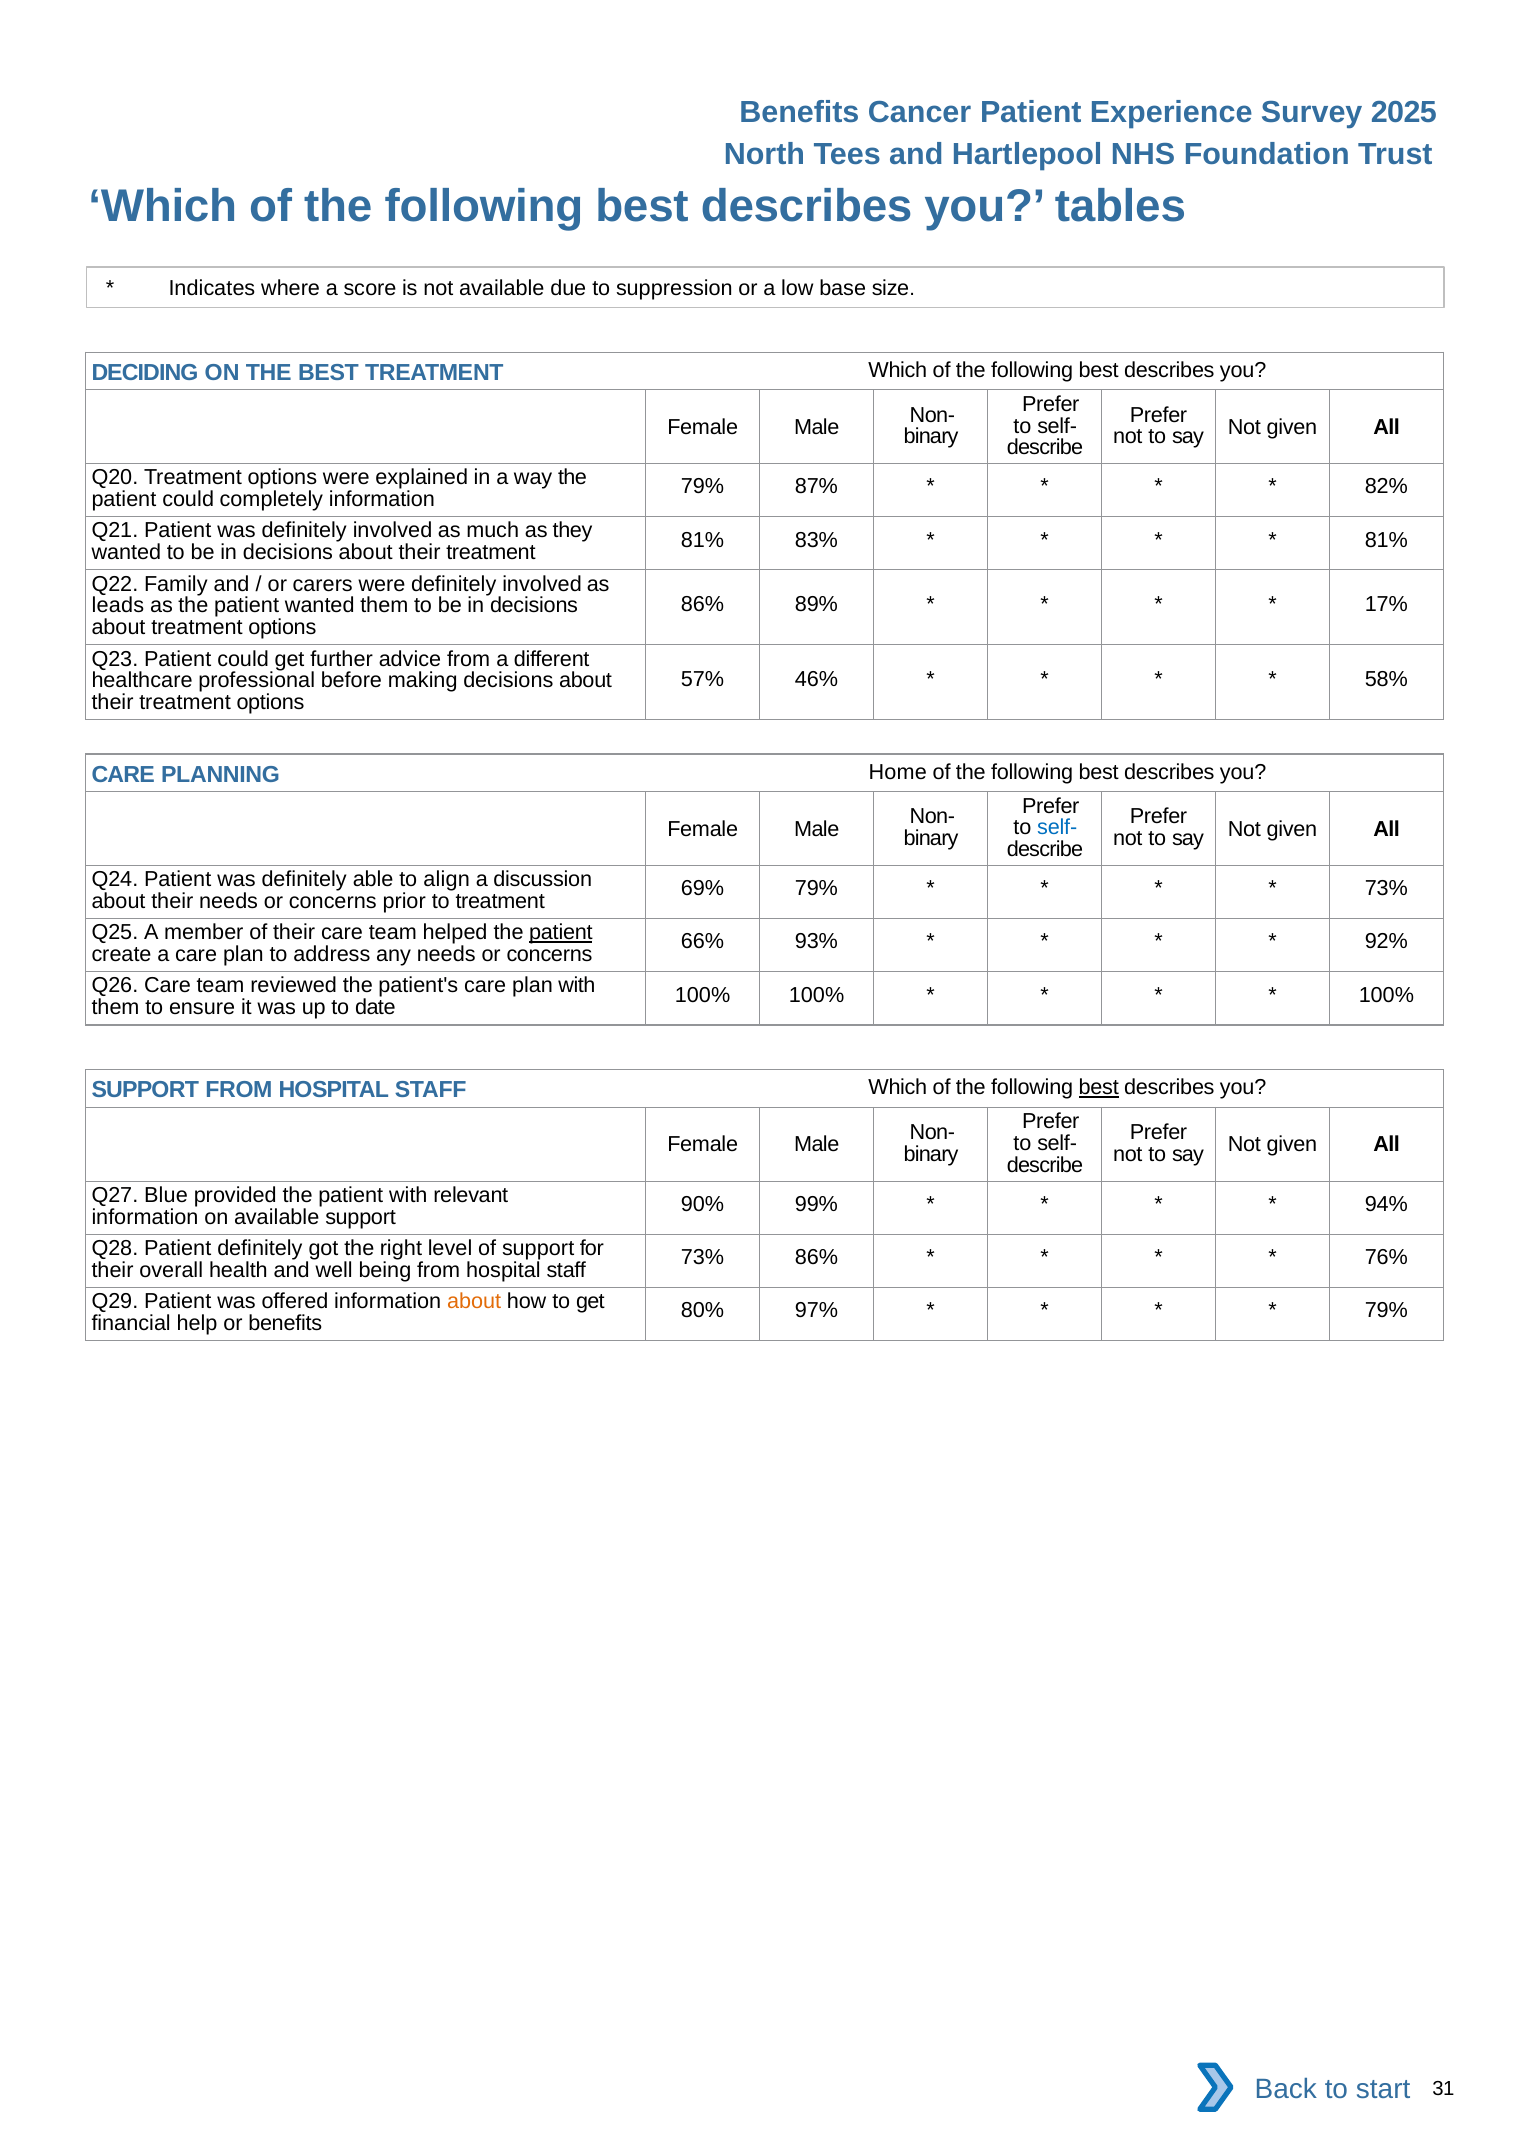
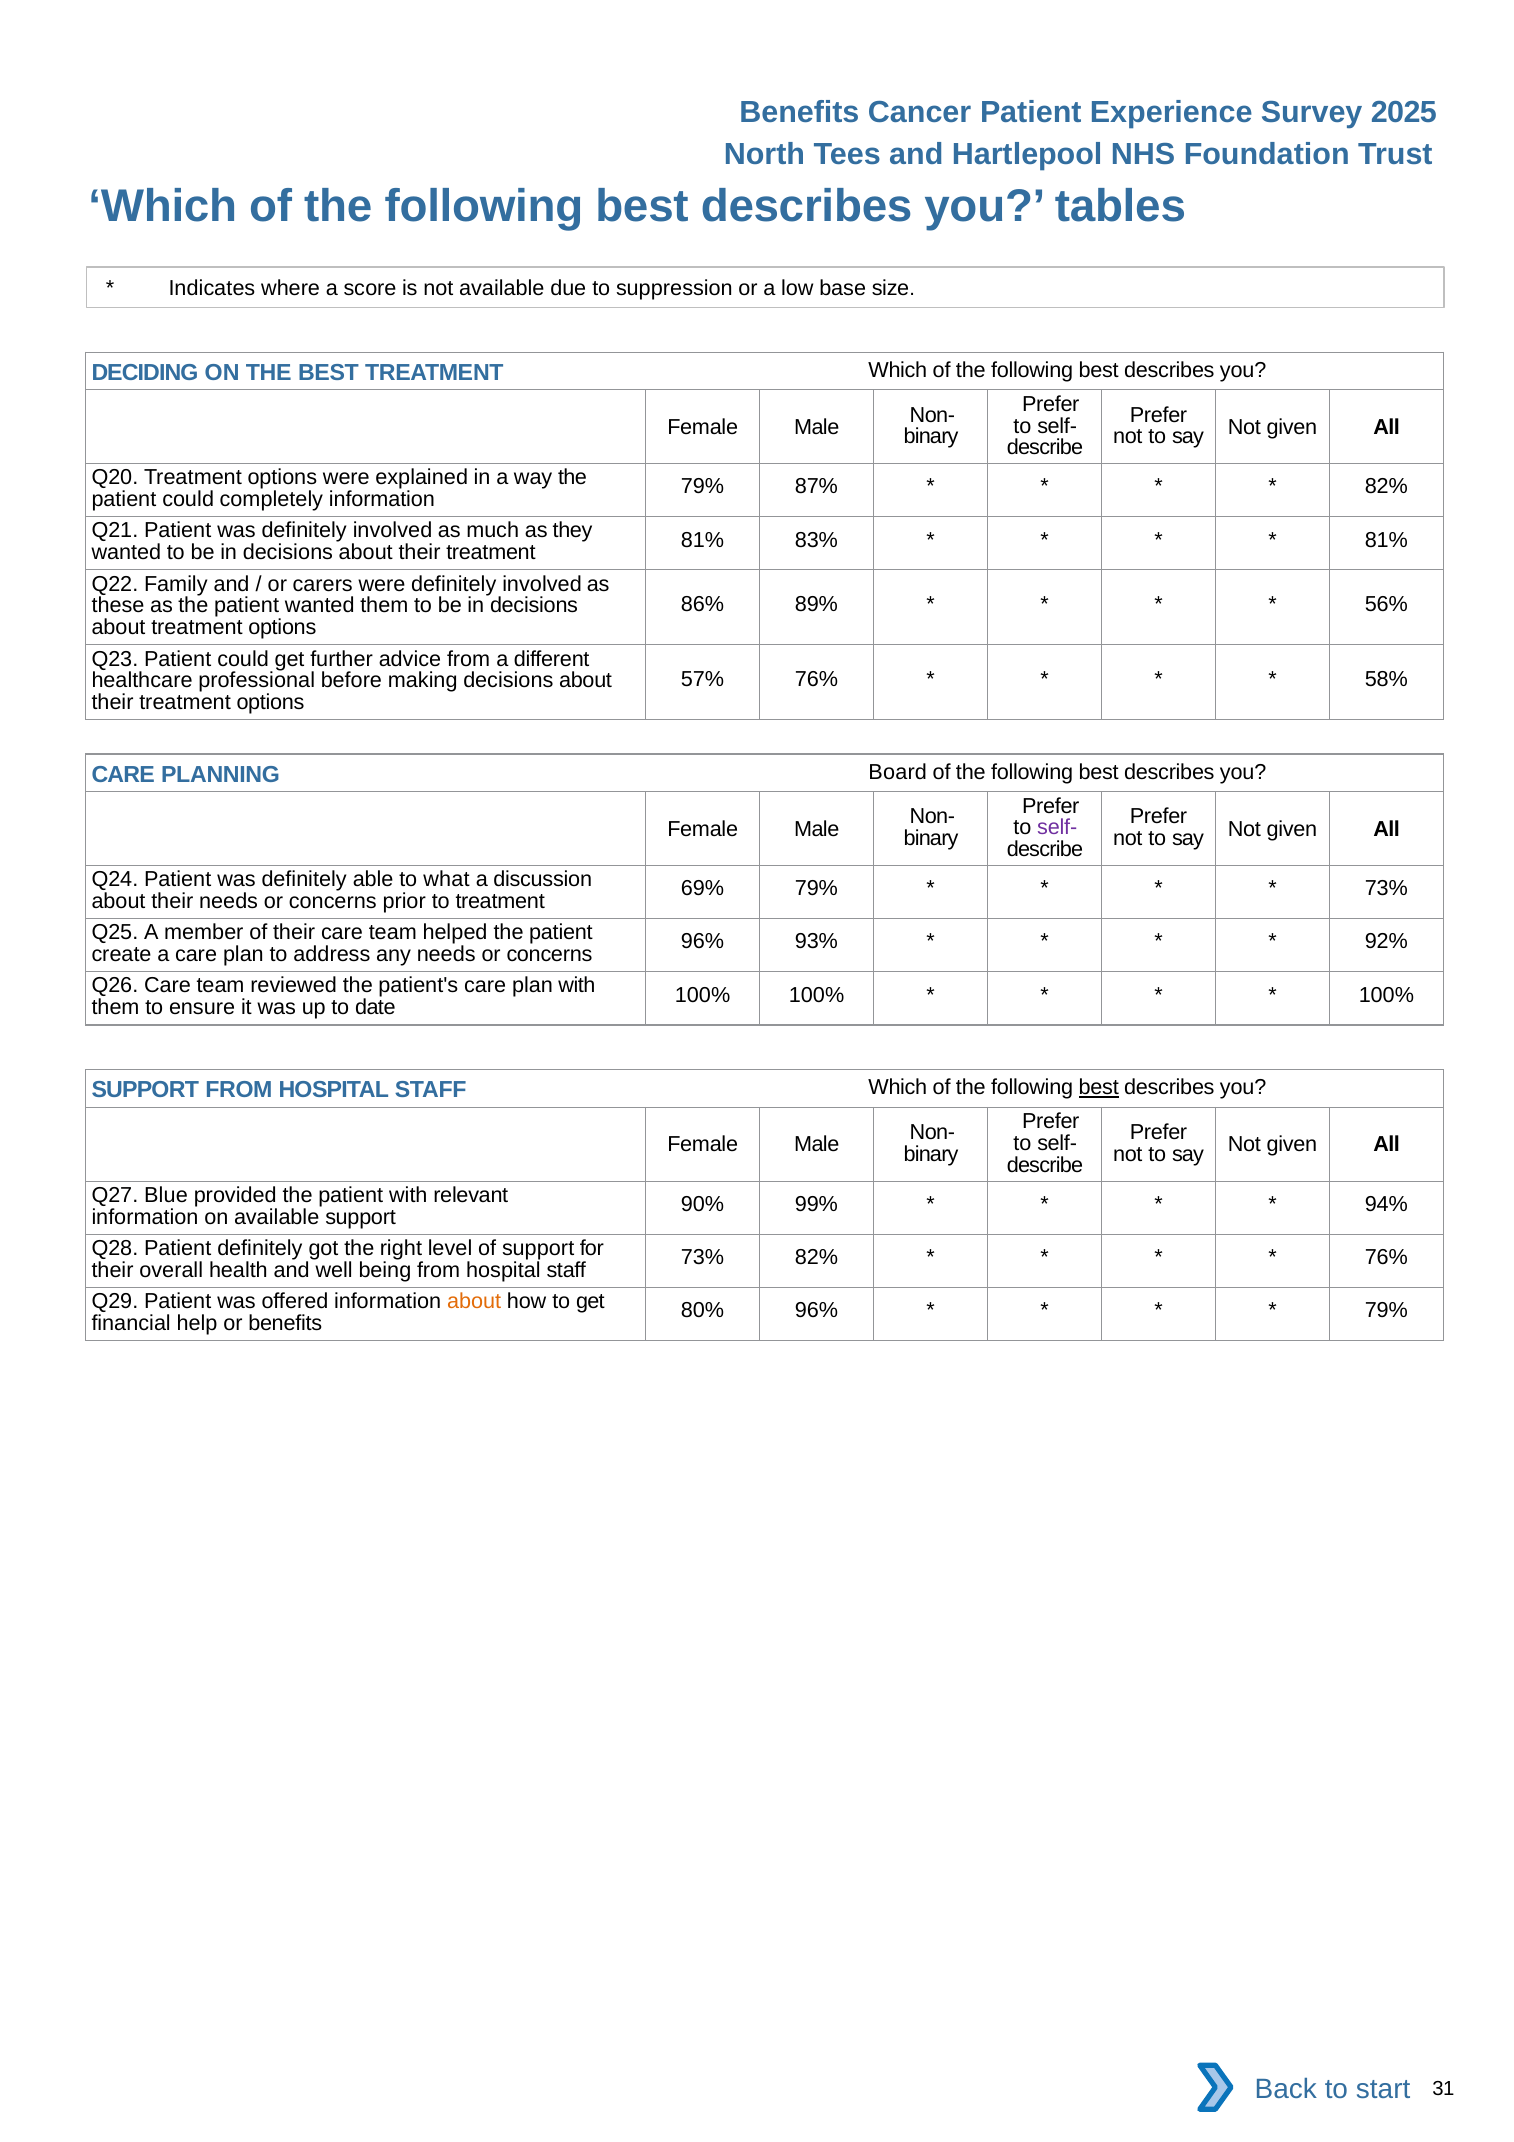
17%: 17% -> 56% (1386, 604)
leads: leads -> these (118, 606)
57% 46%: 46% -> 76% (817, 679)
Home: Home -> Board (898, 772)
self- colour: blue -> purple (1057, 828)
align: align -> what (447, 880)
patient underline: present -> none (561, 933)
66%: 66% -> 96% (703, 942)
73% 86%: 86% -> 82% (817, 1258)
80% 97%: 97% -> 96% (817, 1311)
